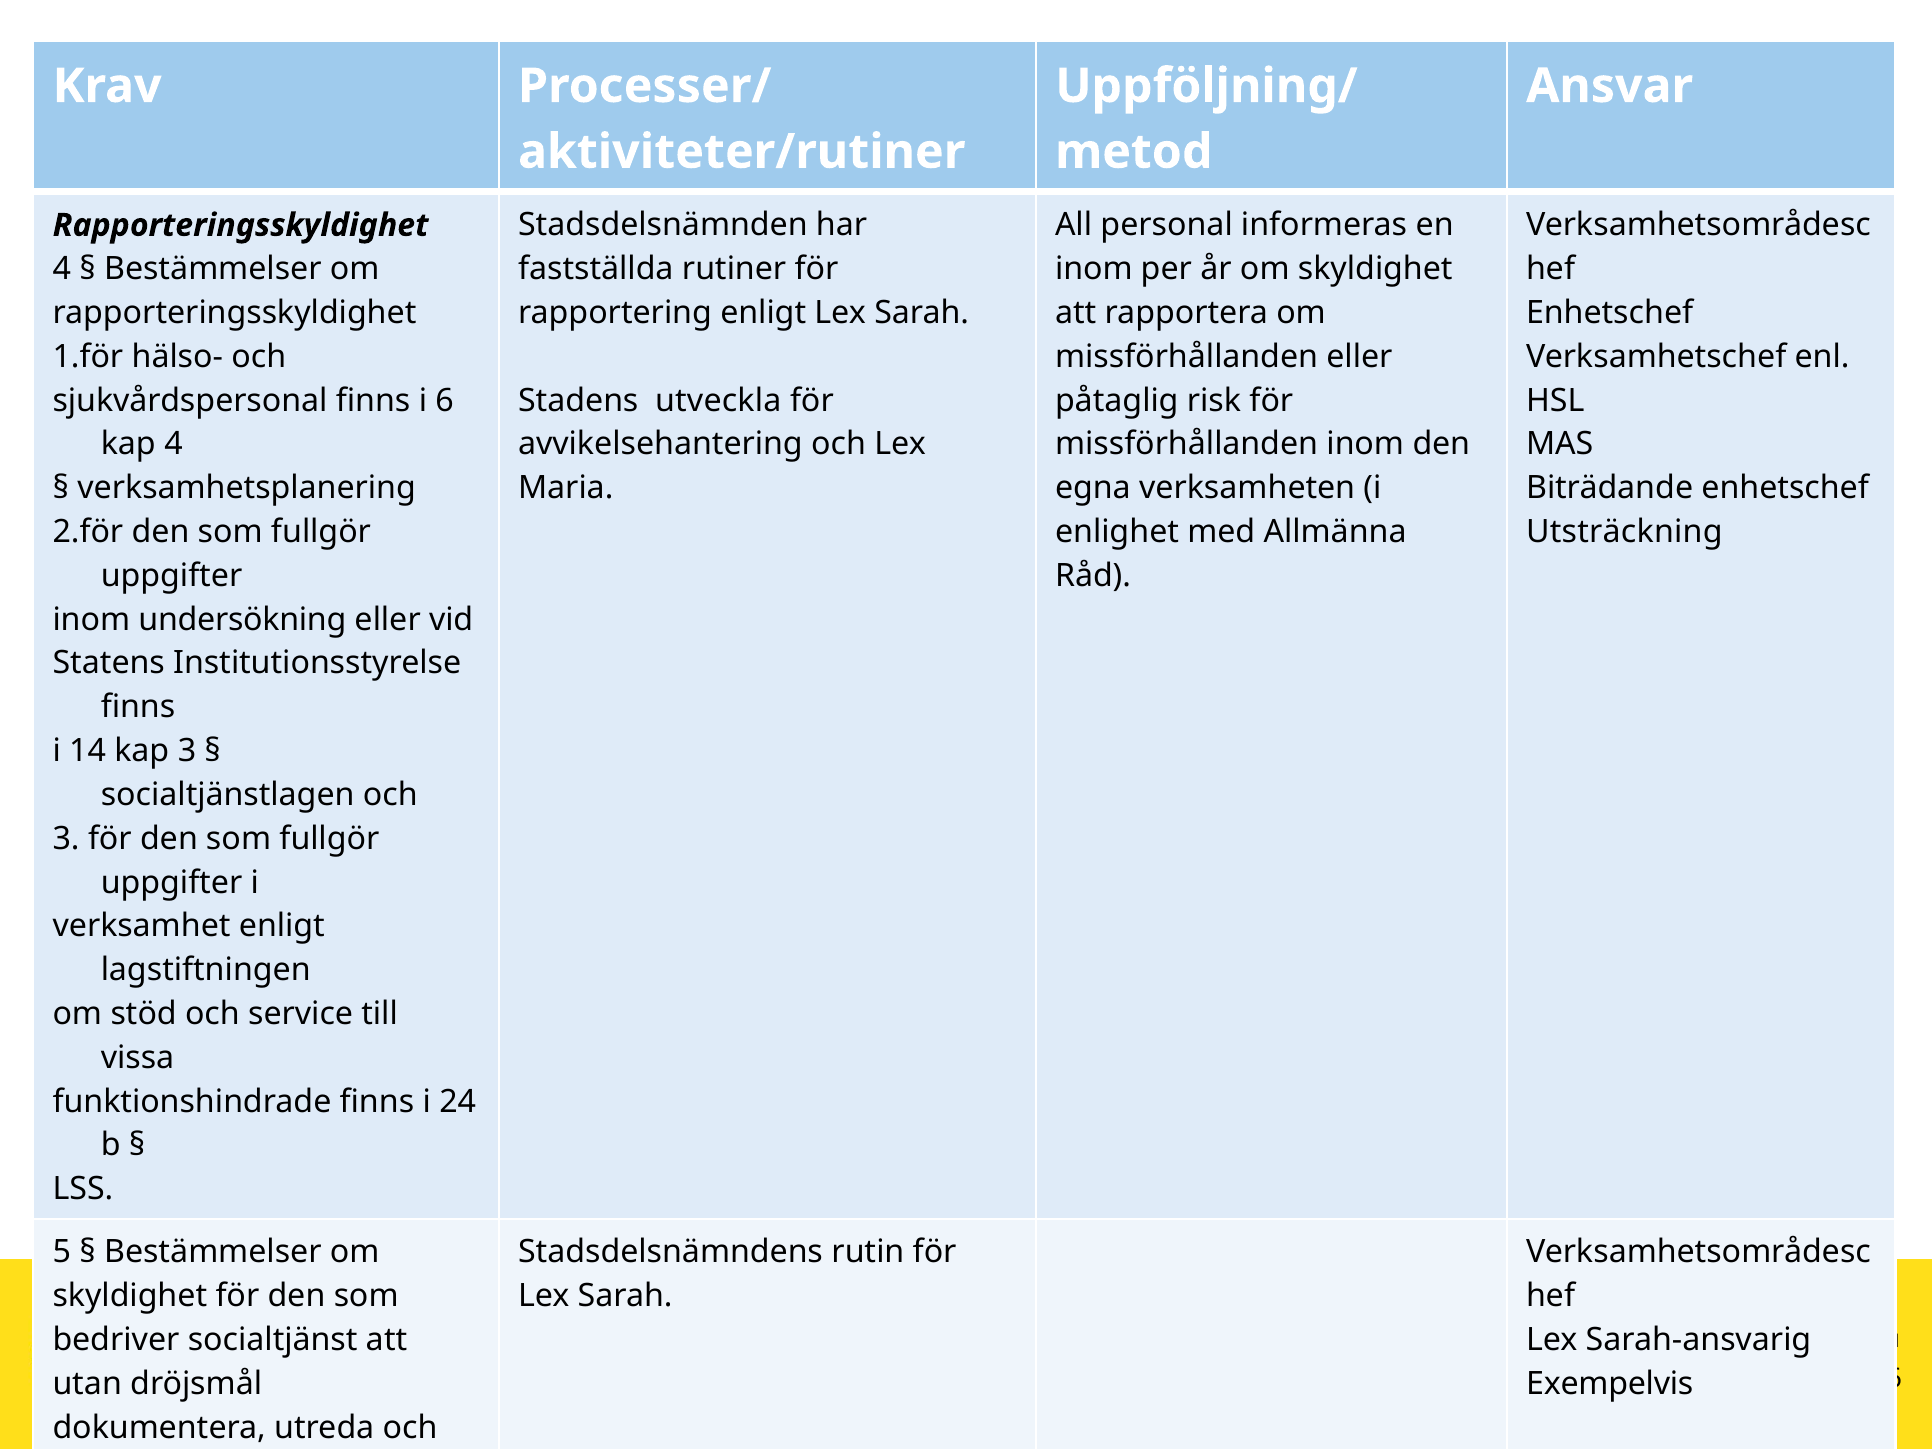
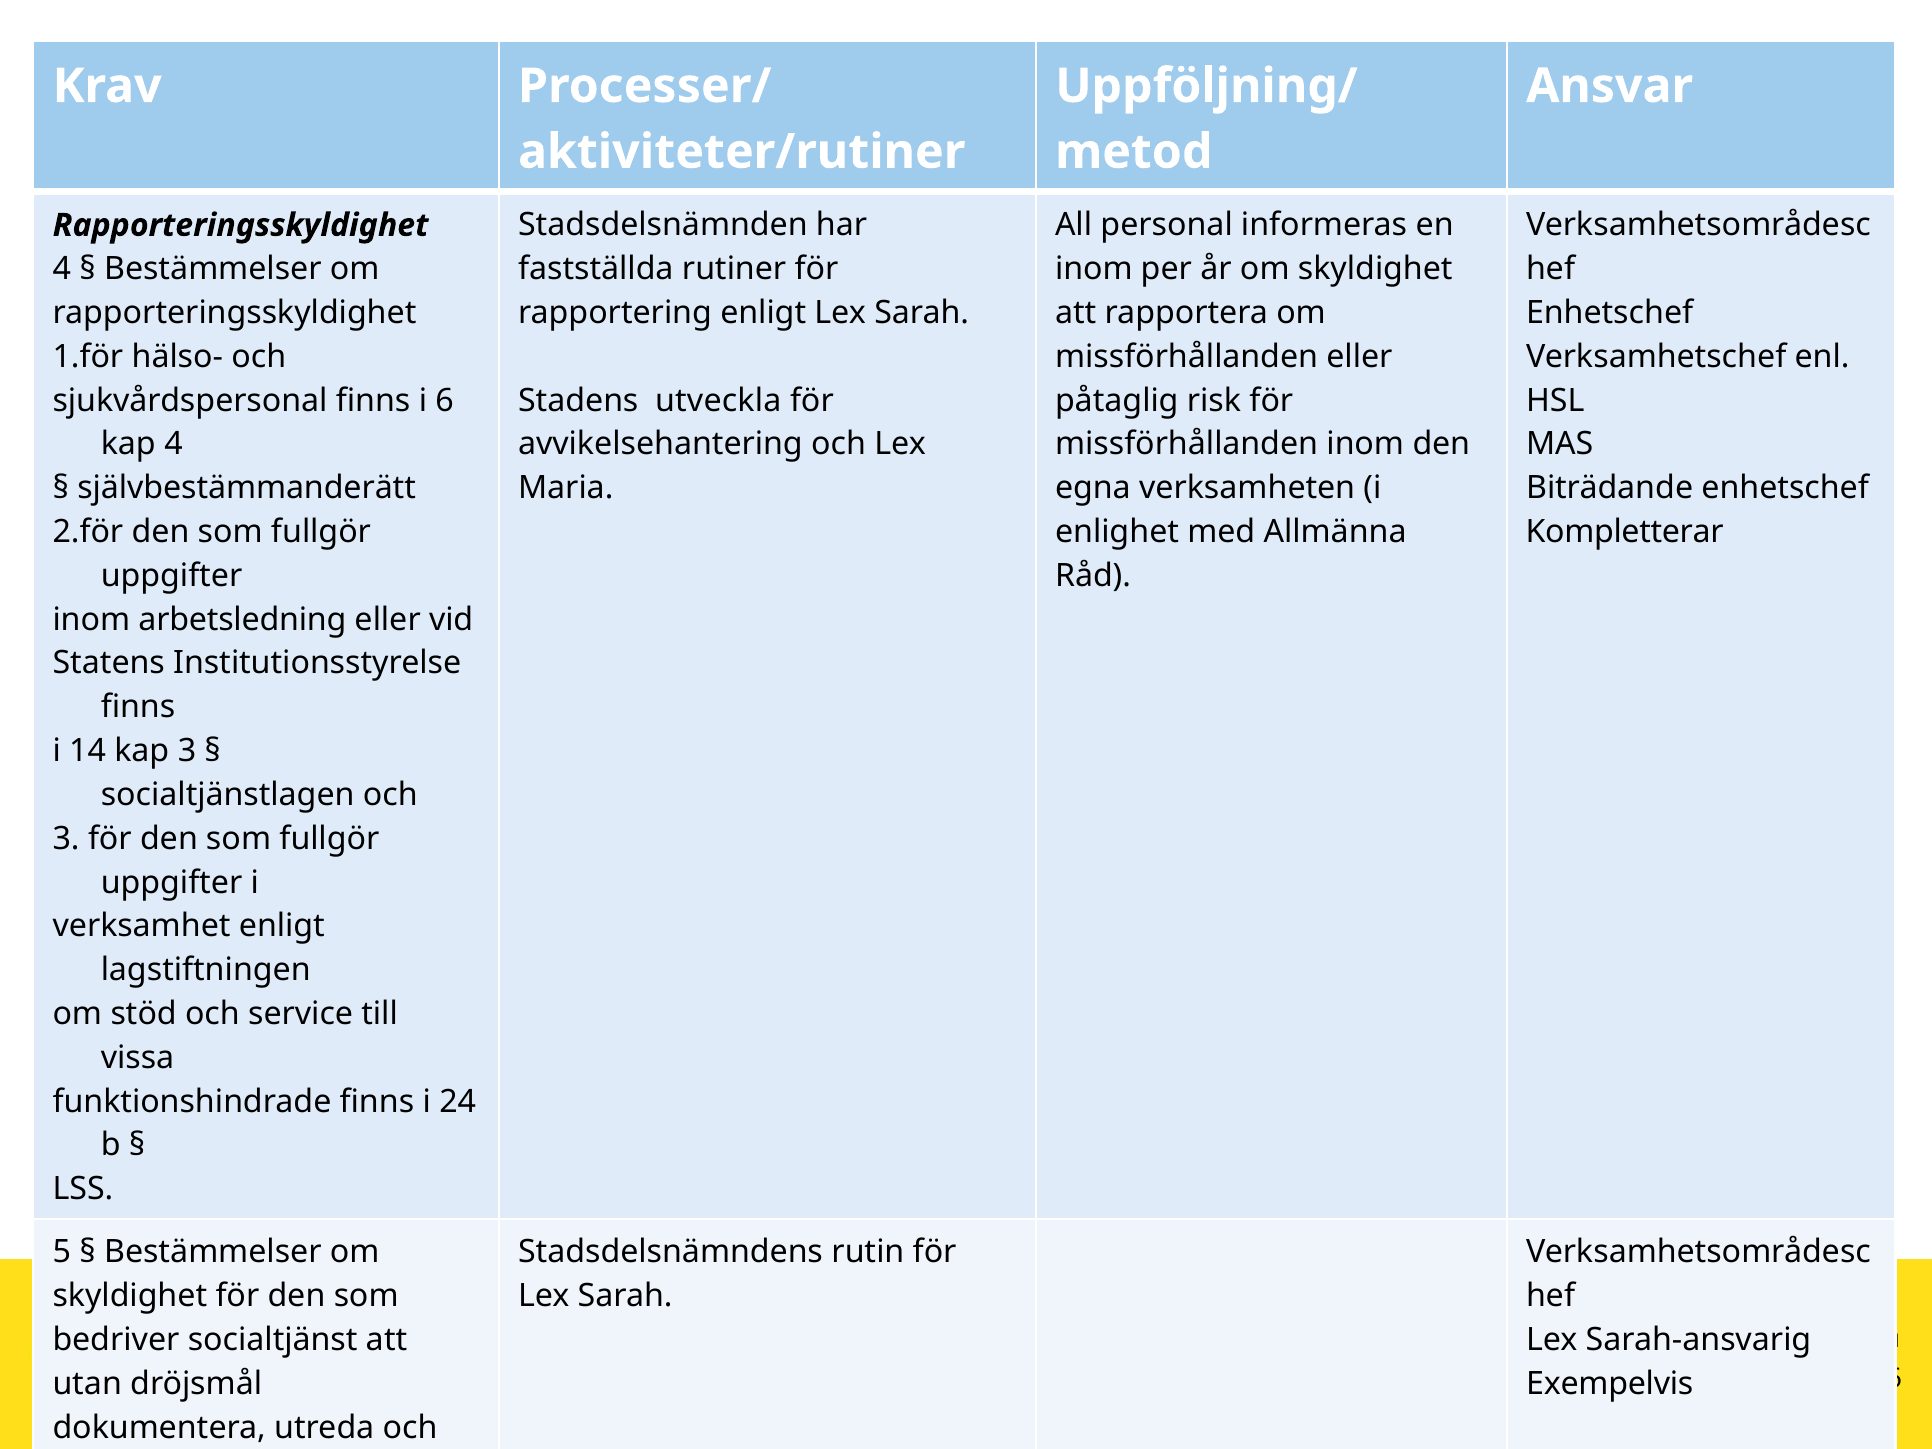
verksamhetsplanering: verksamhetsplanering -> självbestämmanderätt (247, 488)
Utsträckning: Utsträckning -> Kompletterar (1625, 532)
undersökning: undersökning -> arbetsledning (242, 620)
